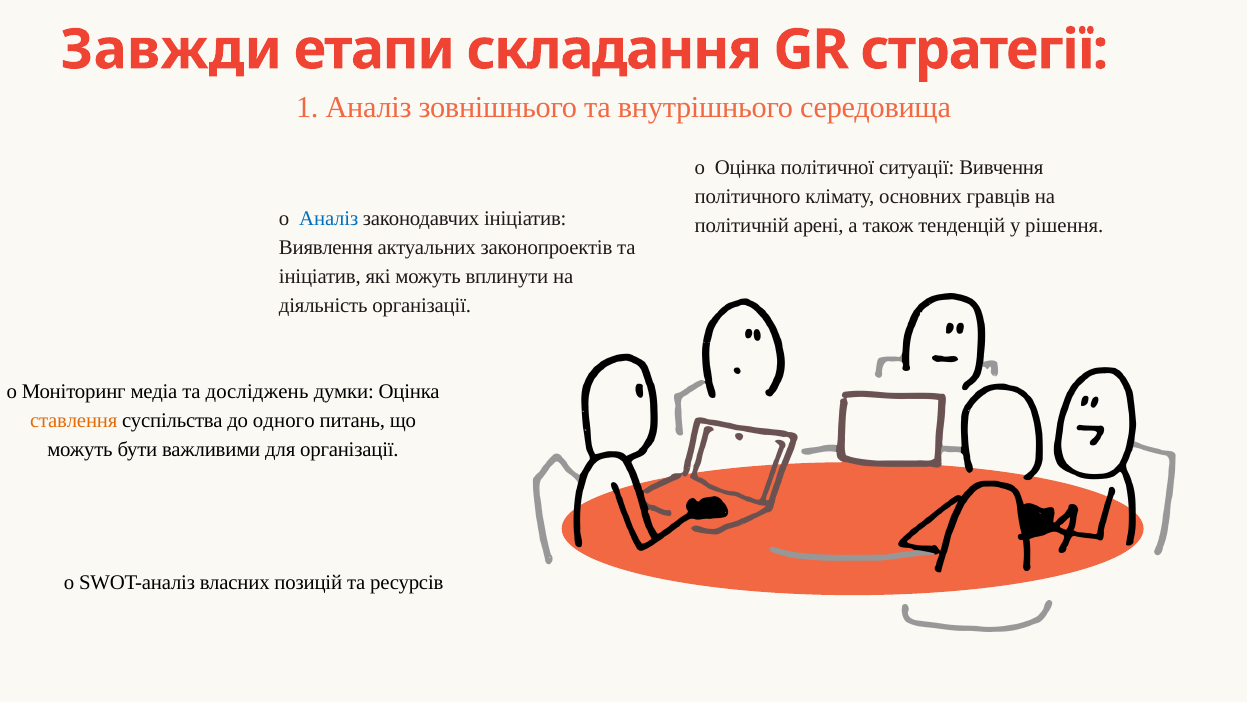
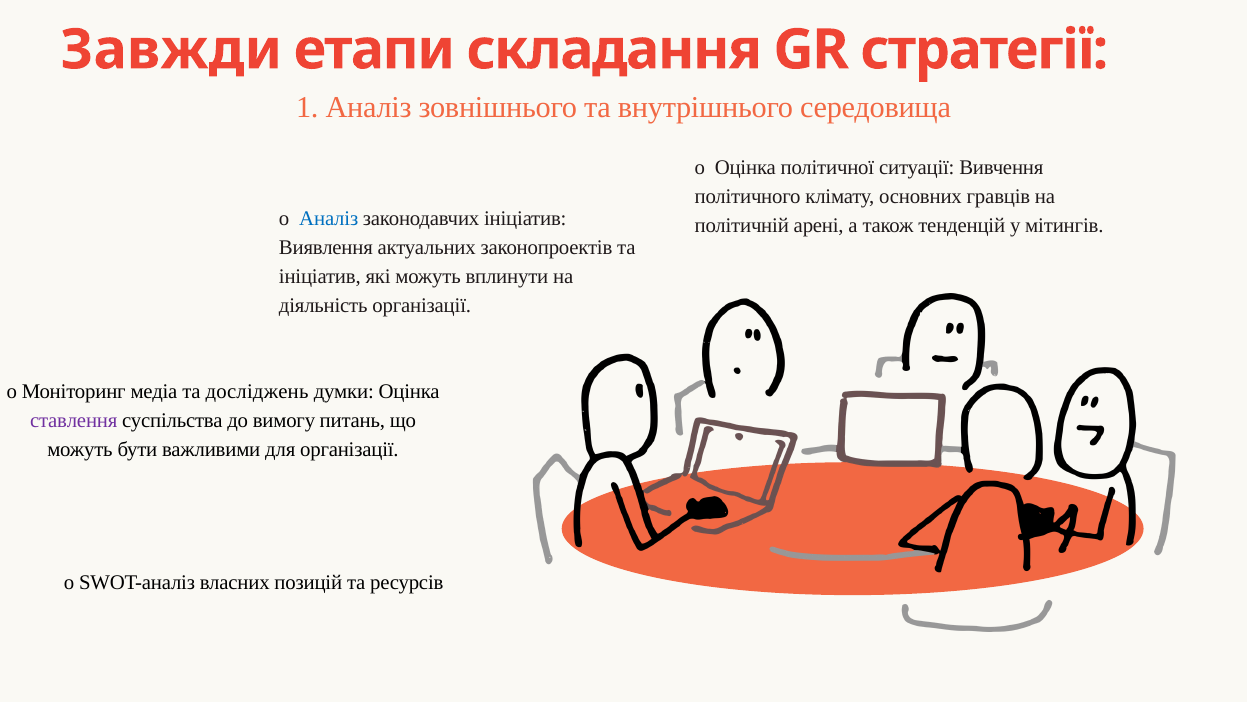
рішення: рішення -> мітингів (1064, 225)
ставлення colour: orange -> purple (74, 420)
одного: одного -> вимогу (284, 420)
